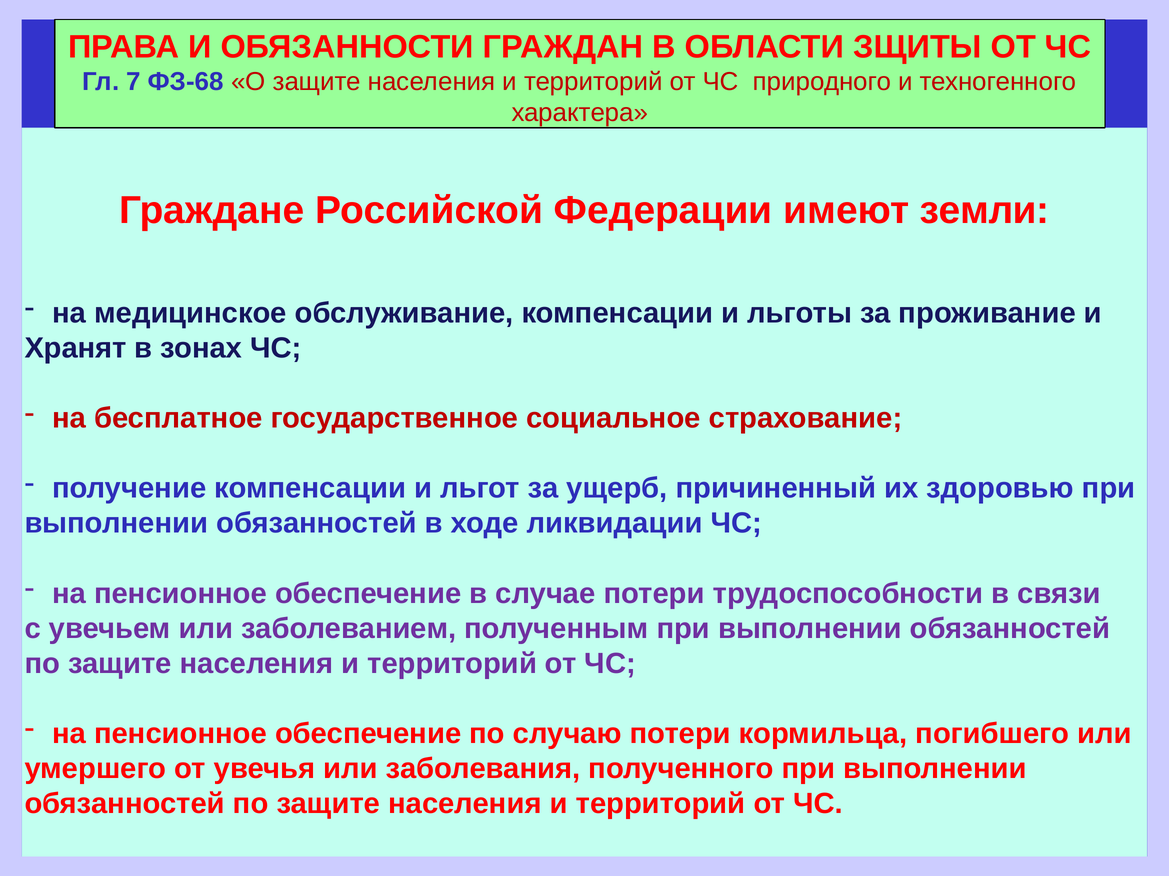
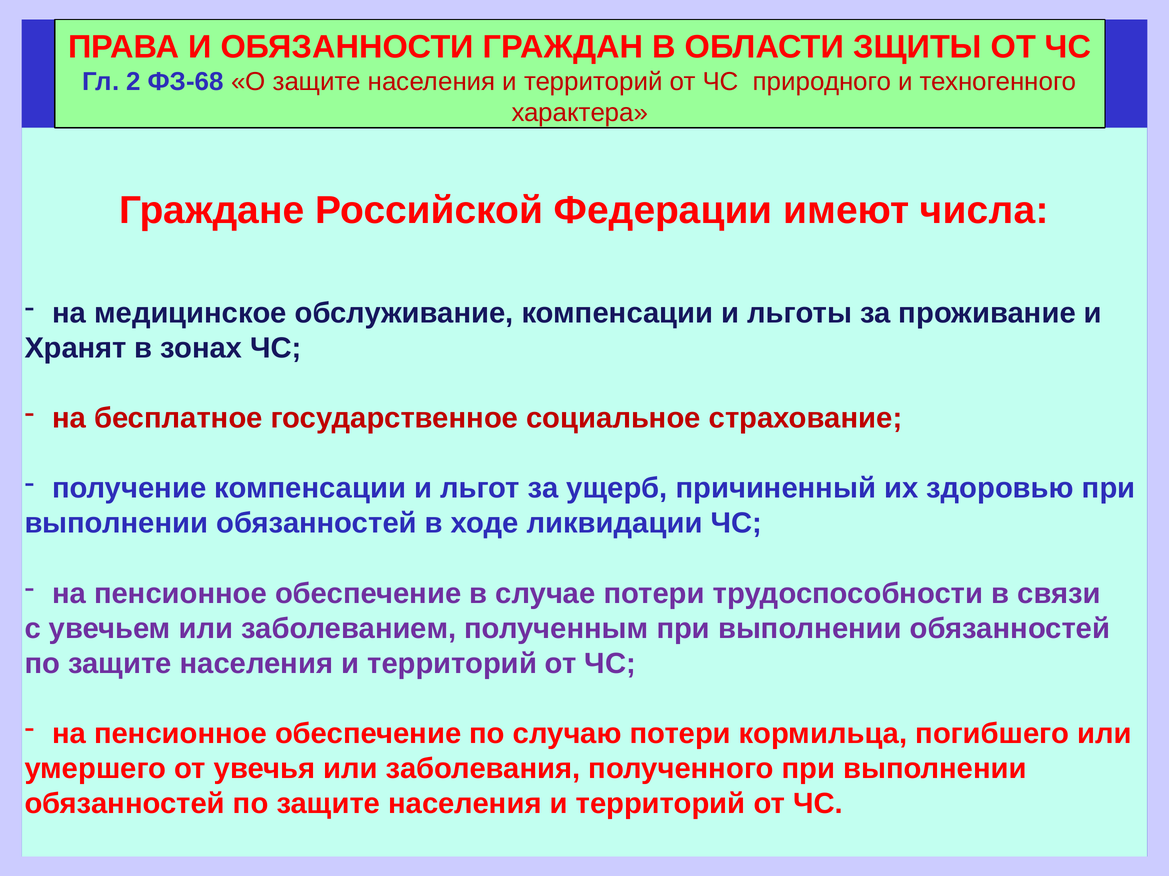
7: 7 -> 2 (134, 82)
земли: земли -> числа (984, 211)
